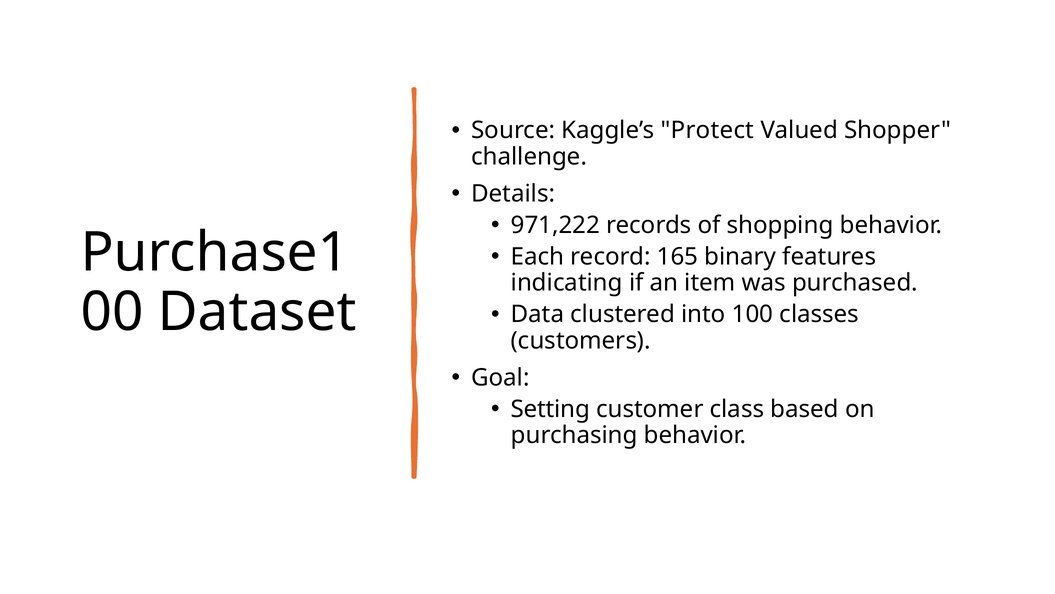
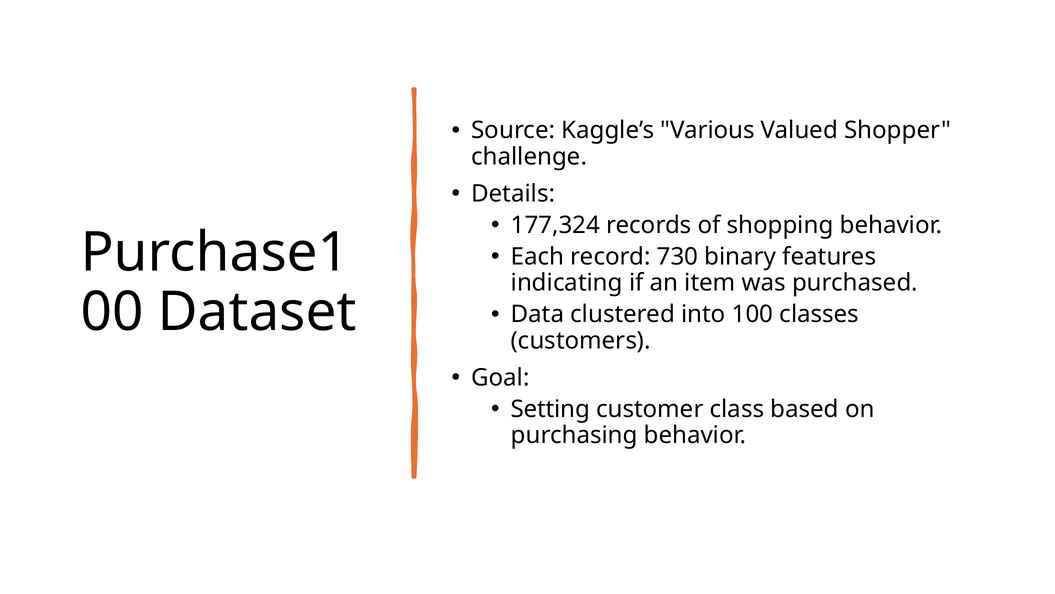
Protect: Protect -> Various (708, 130)
971,222: 971,222 -> 177,324 (555, 225)
165: 165 -> 730 (677, 257)
